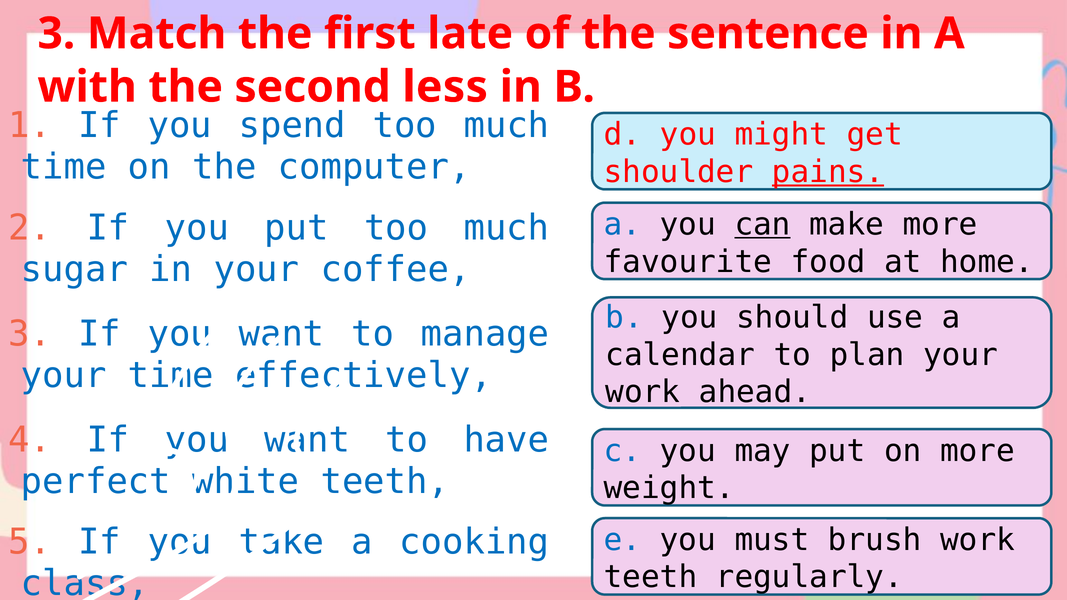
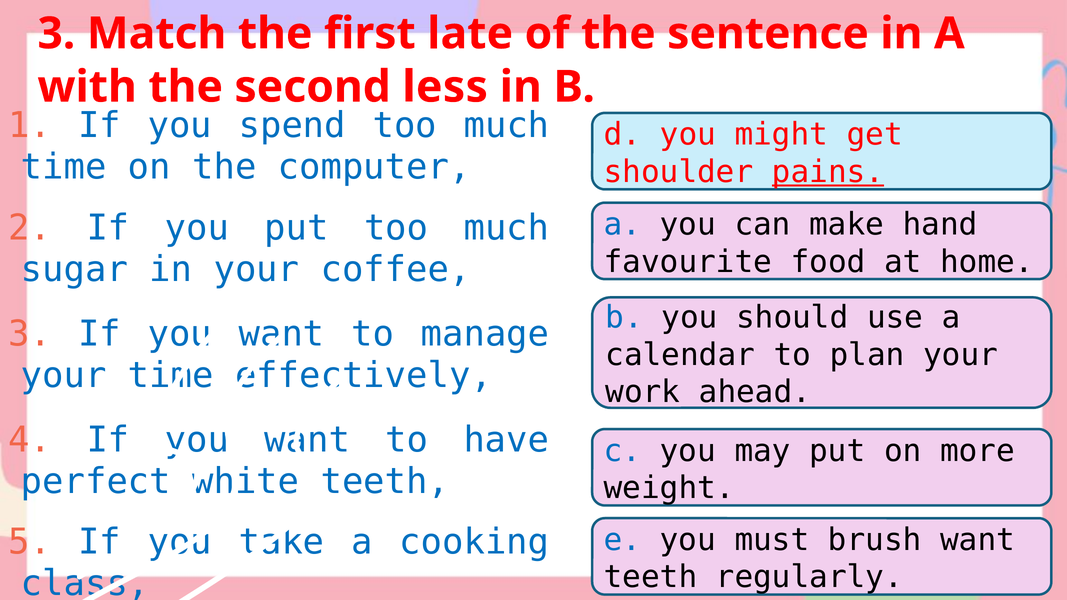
can underline: present -> none (763, 224)
make more: more -> hand (940, 224)
brush work: work -> want (978, 540)
